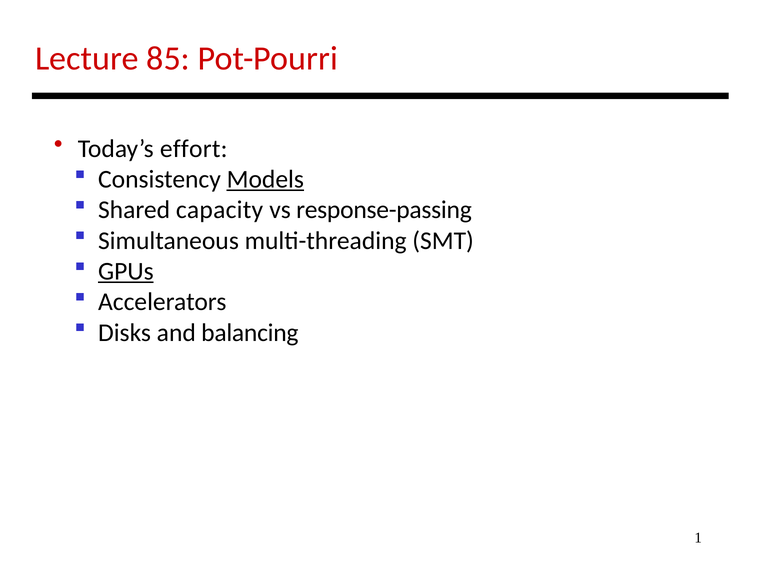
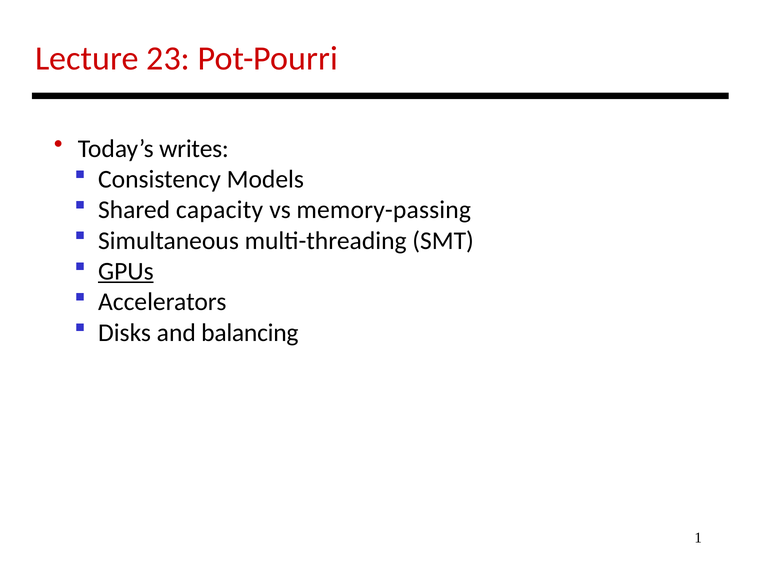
85: 85 -> 23 (168, 59)
effort: effort -> writes (194, 149)
Models underline: present -> none (265, 179)
response-passing: response-passing -> memory-passing (384, 210)
